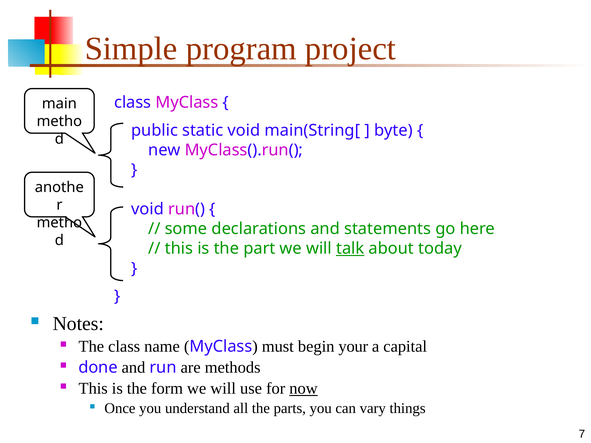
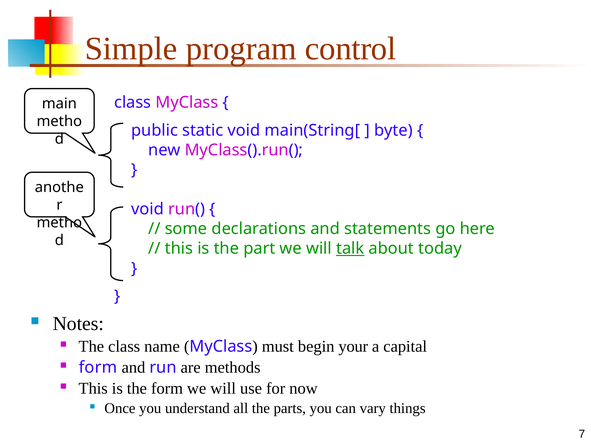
project: project -> control (351, 49)
done: done -> form (98, 368)
now underline: present -> none (303, 389)
